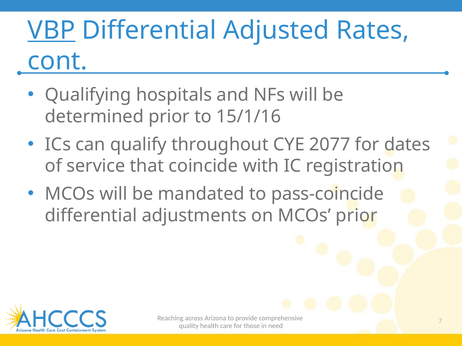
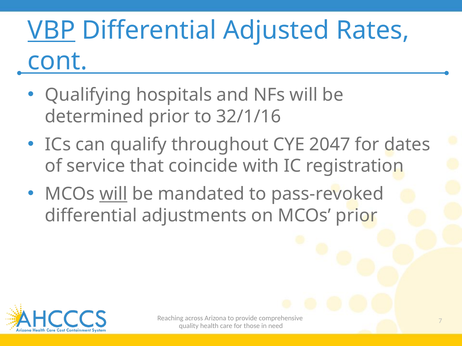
15/1/16: 15/1/16 -> 32/1/16 (249, 117)
2077: 2077 -> 2047 (330, 145)
will underline: none -> present (113, 194)
pass-coincide: pass-coincide -> pass-revoked (327, 194)
